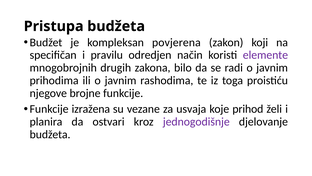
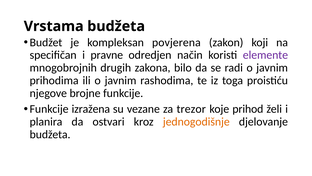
Pristupa: Pristupa -> Vrstama (54, 26)
pravilu: pravilu -> pravne (107, 55)
usvaja: usvaja -> trezor (191, 109)
jednogodišnje colour: purple -> orange (196, 121)
